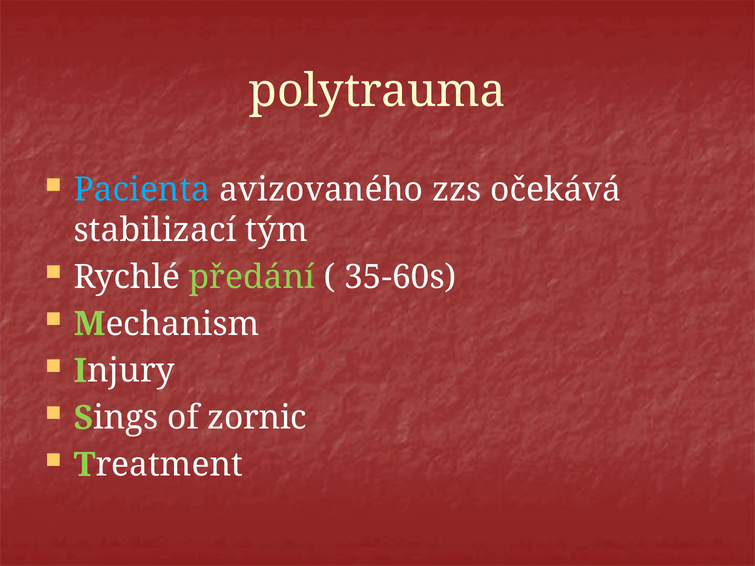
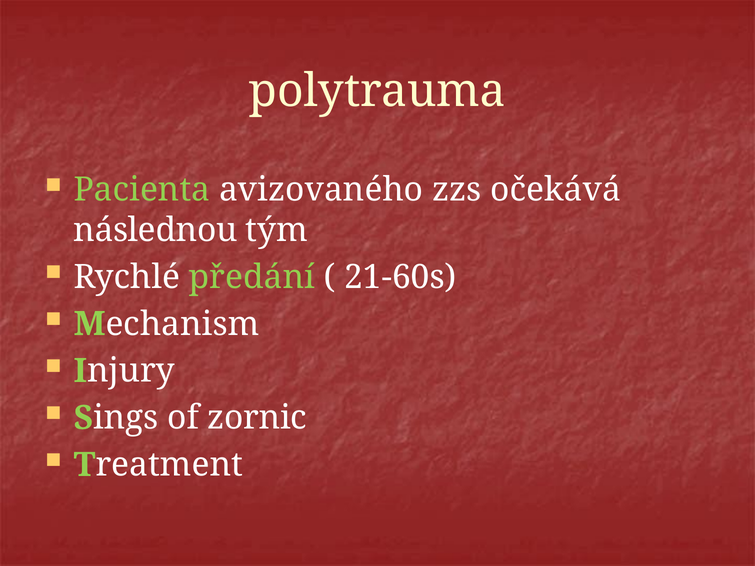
Pacienta colour: light blue -> light green (142, 190)
stabilizací: stabilizací -> následnou (155, 230)
35-60s: 35-60s -> 21-60s (400, 277)
